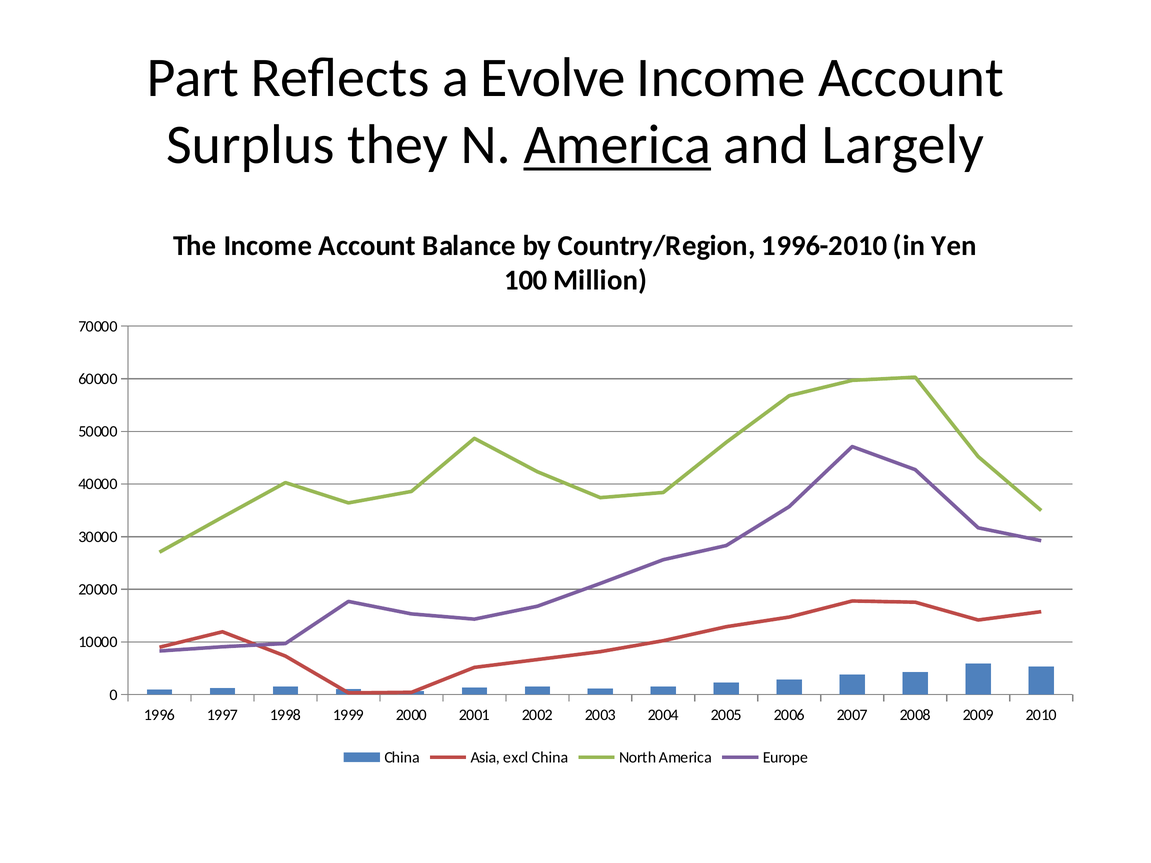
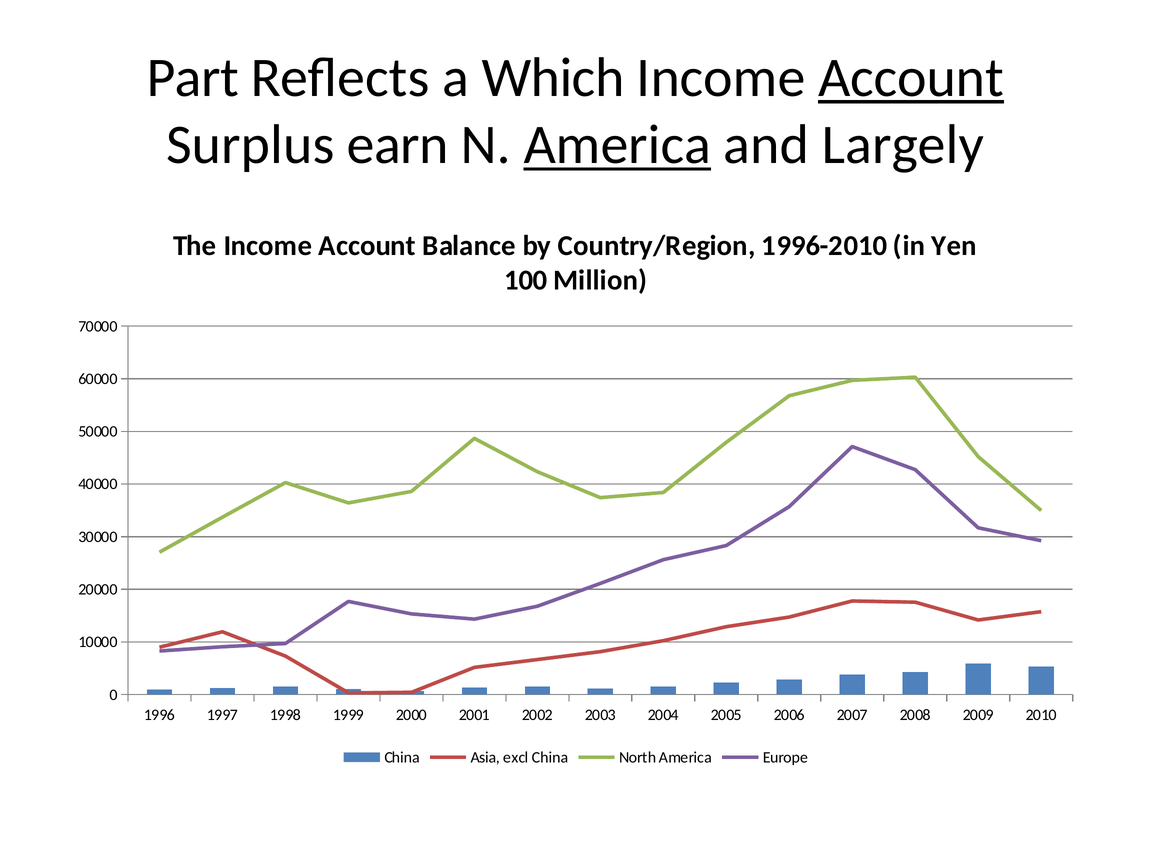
Evolve: Evolve -> Which (553, 78)
Account underline: none -> present (911, 78)
they: they -> earn (398, 145)
